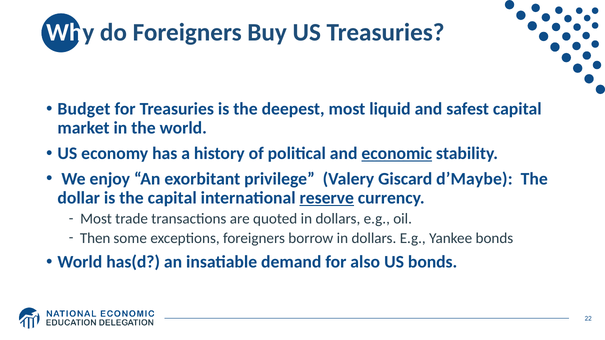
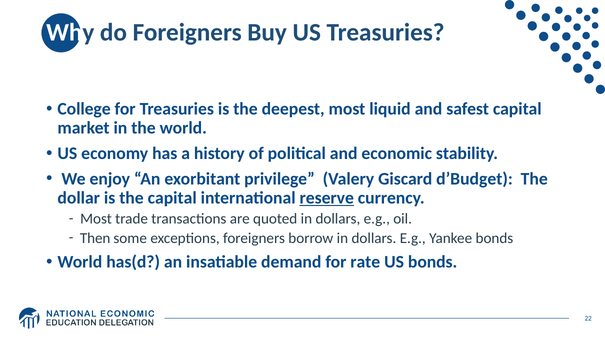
Budget: Budget -> College (84, 109)
economic underline: present -> none (397, 154)
d’Maybe: d’Maybe -> d’Budget (474, 179)
also: also -> rate (365, 262)
